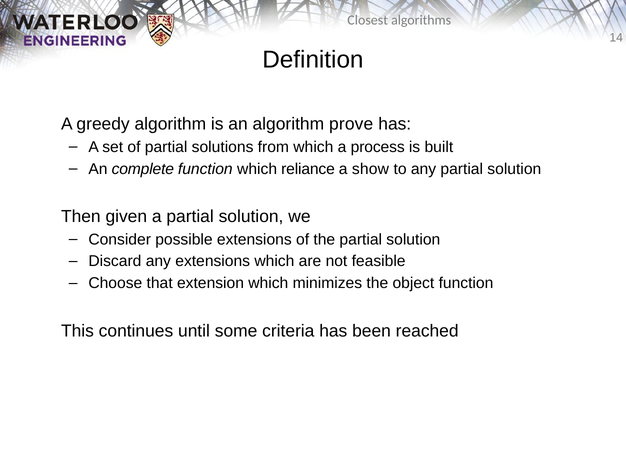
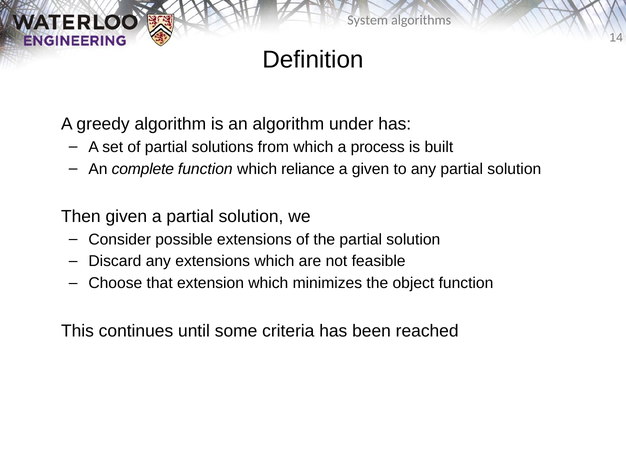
Closest: Closest -> System (368, 20)
prove: prove -> under (351, 124)
a show: show -> given (371, 169)
